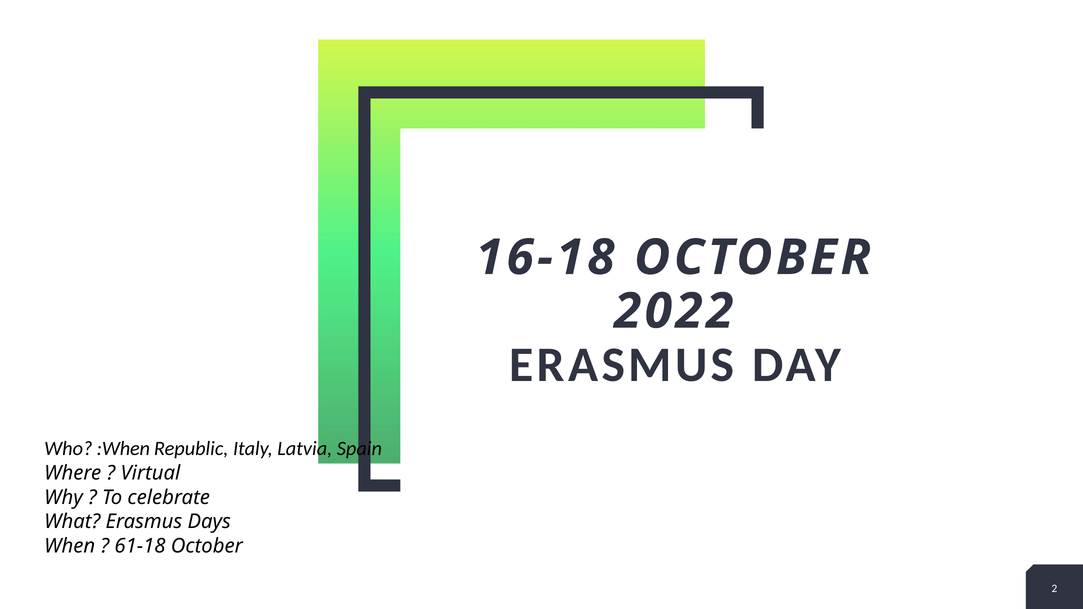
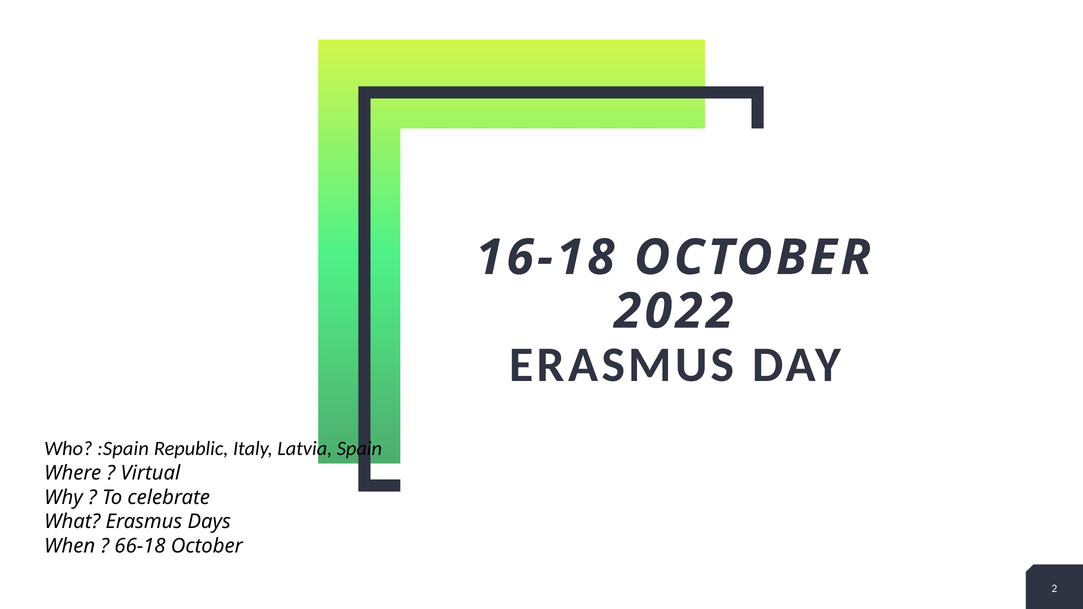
:When: :When -> :Spain (123, 449)
61-18: 61-18 -> 66-18 (140, 546)
